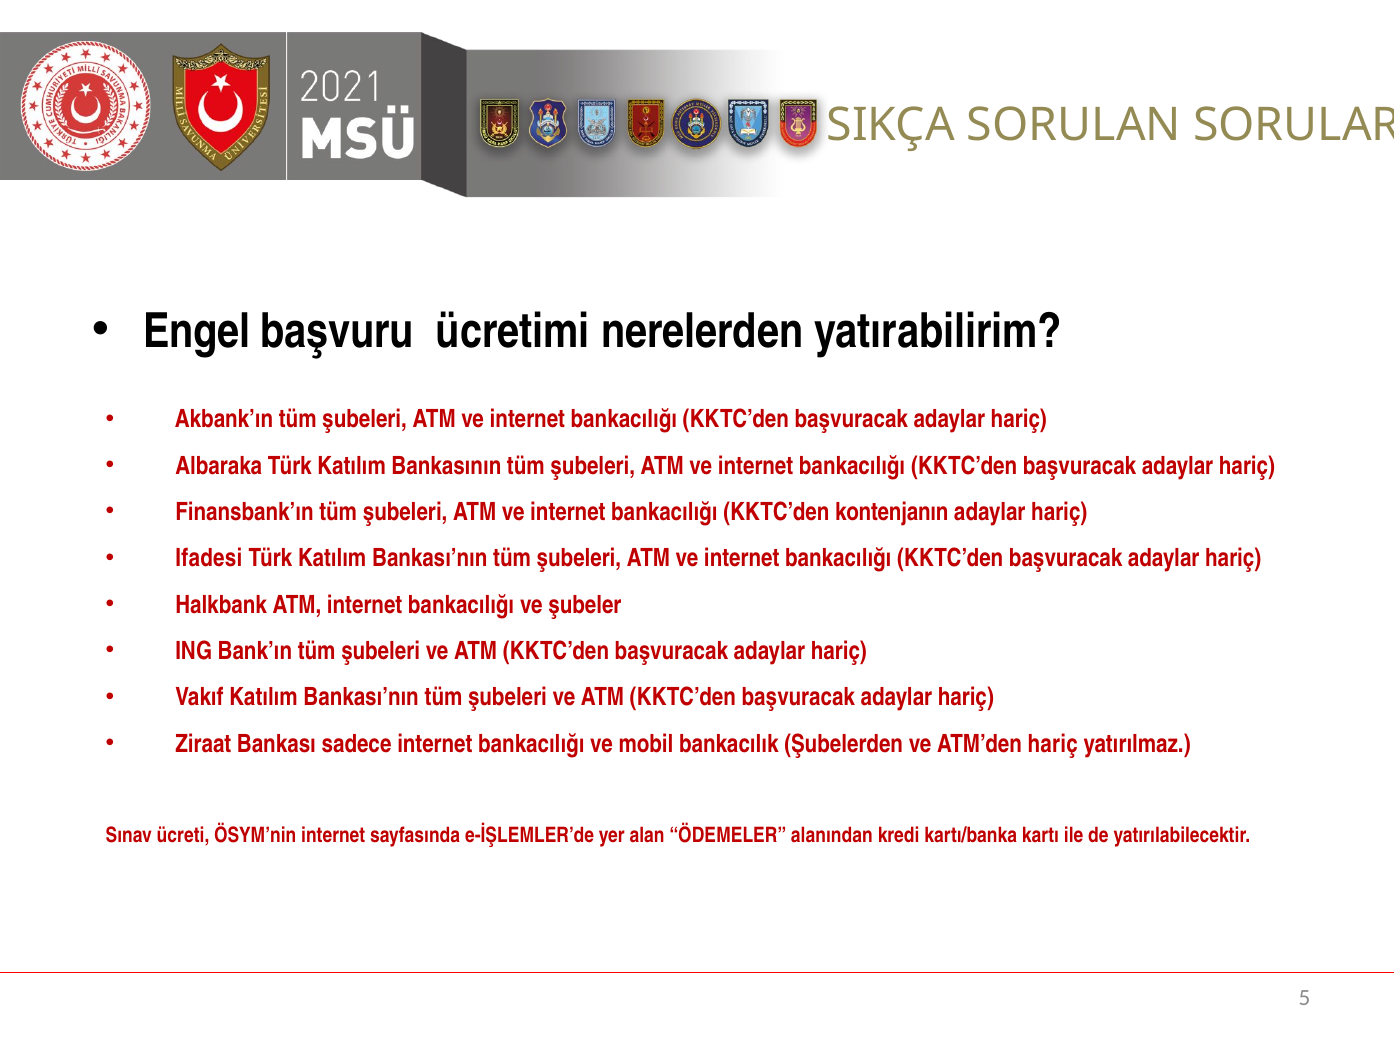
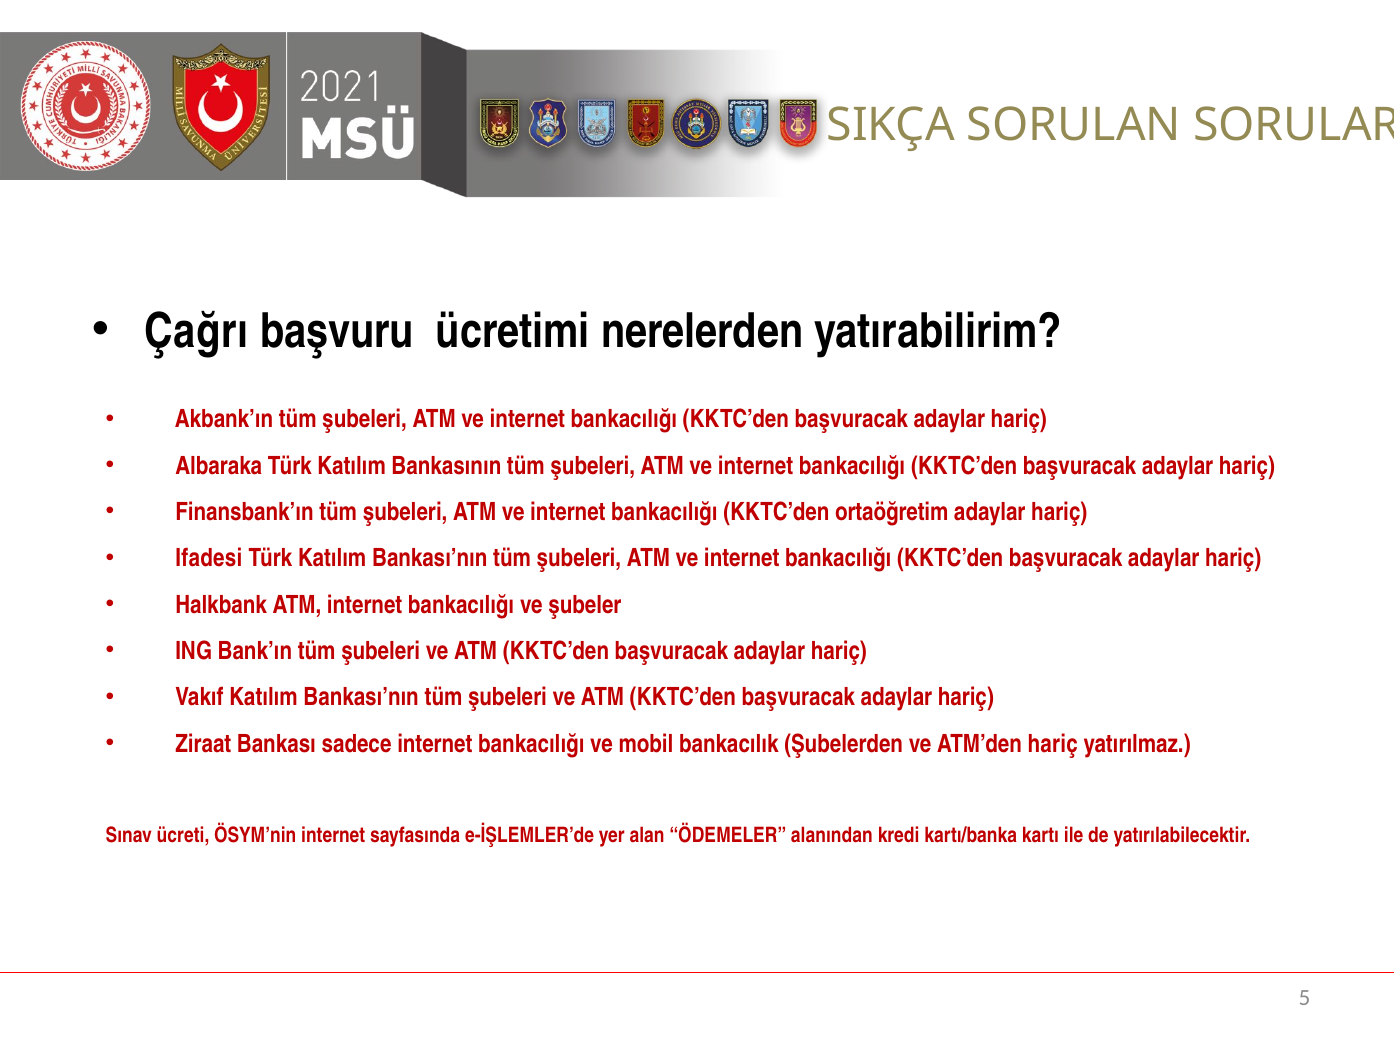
Engel: Engel -> Çağrı (197, 332)
kontenjanın: kontenjanın -> ortaöğretim (892, 512)
